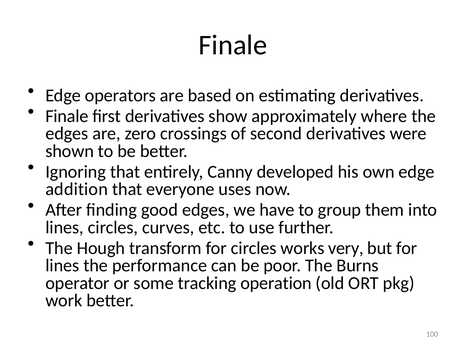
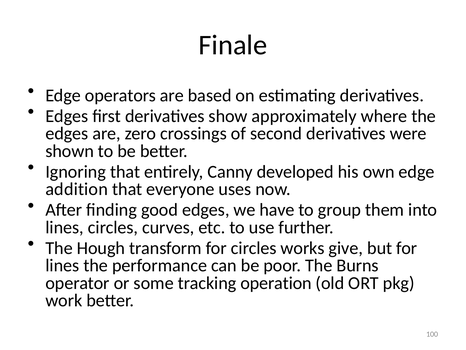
Finale: Finale -> Edges (67, 116)
very: very -> give (346, 248)
